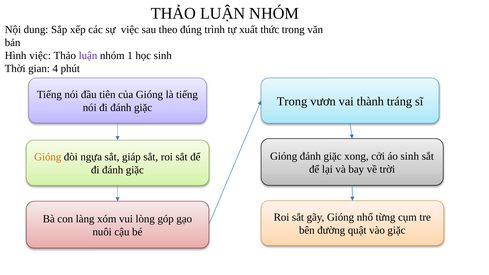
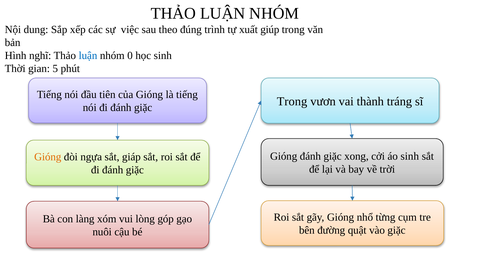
thức: thức -> giúp (270, 30)
Hình việc: việc -> nghĩ (40, 56)
luận colour: purple -> blue (88, 56)
1: 1 -> 0 (130, 56)
4: 4 -> 5 (55, 69)
